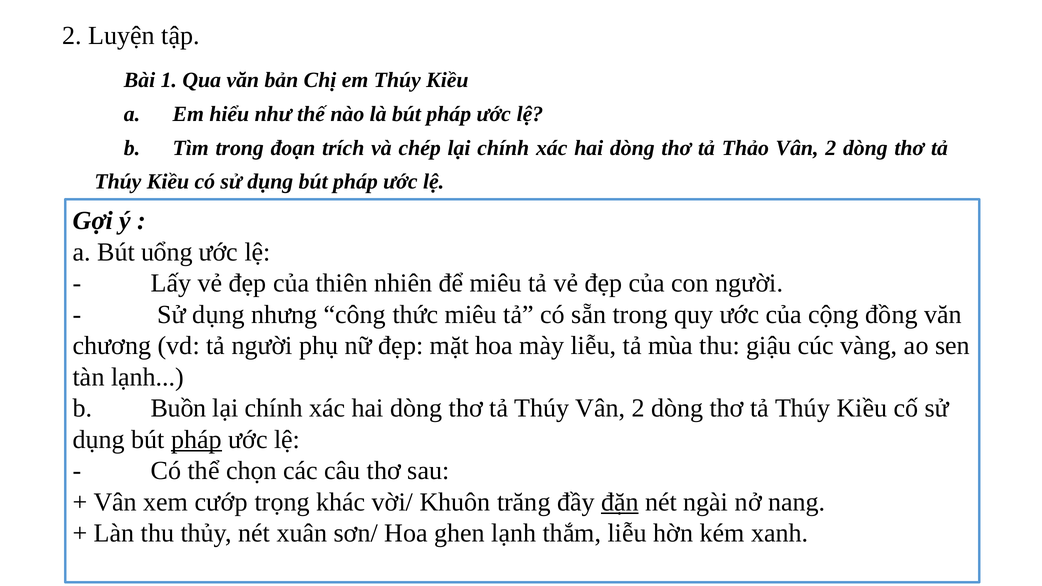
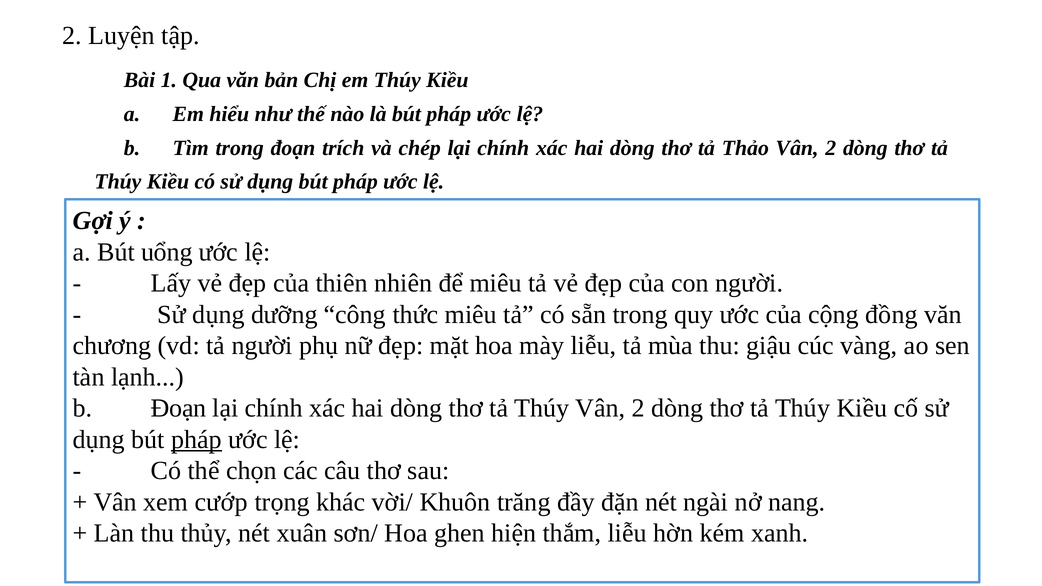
nhưng: nhưng -> dưỡng (284, 314)
b Buồn: Buồn -> Đoạn (179, 408)
đặn underline: present -> none (620, 502)
ghen lạnh: lạnh -> hiện (514, 533)
